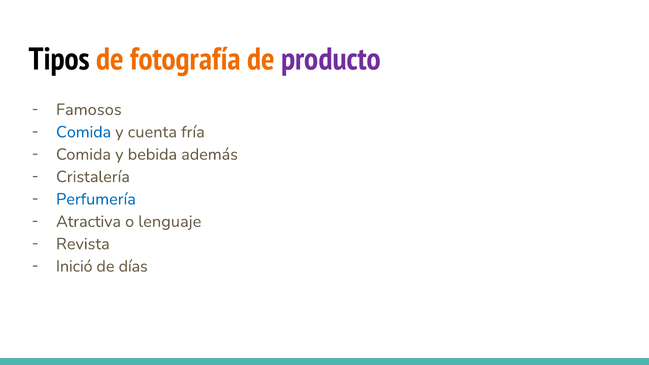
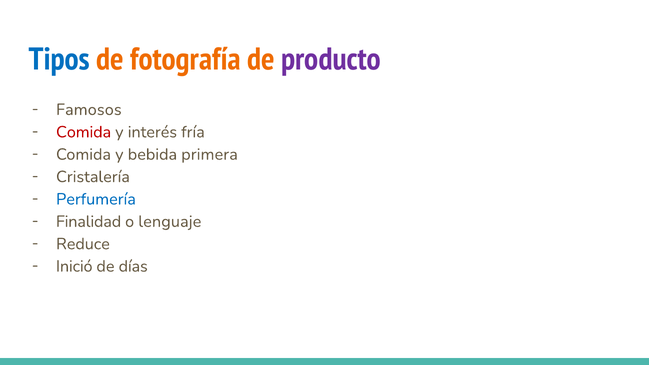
Tipos colour: black -> blue (59, 59)
Comida colour: blue -> red (84, 132)
cuenta: cuenta -> interés (152, 132)
además: además -> primera (210, 154)
Atractiva: Atractiva -> Finalidad (89, 222)
Revista: Revista -> Reduce (83, 244)
